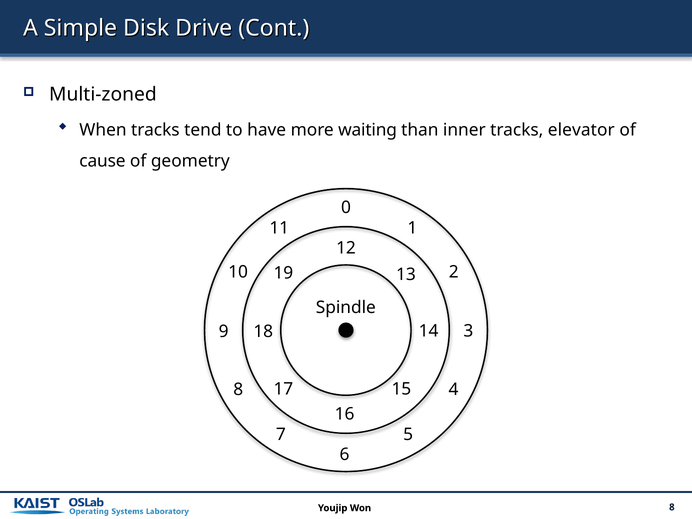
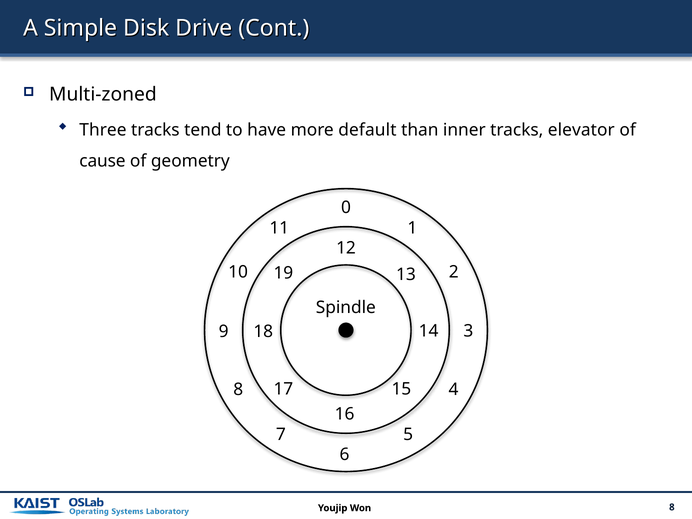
When: When -> Three (103, 130)
waiting: waiting -> default (367, 130)
